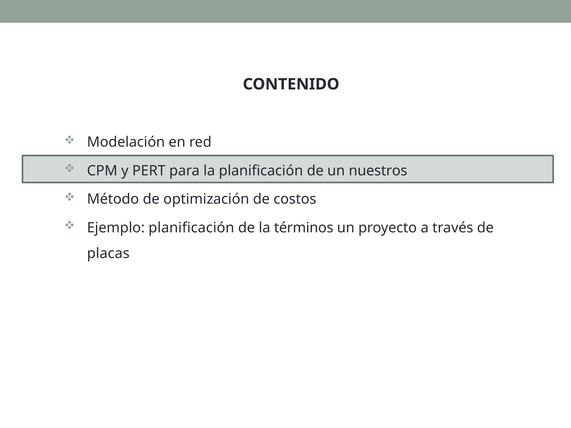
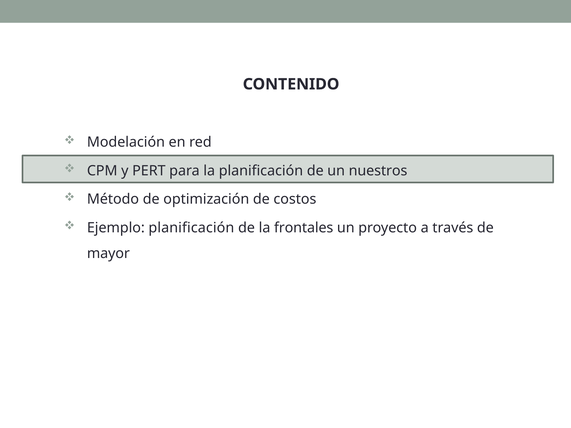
términos: términos -> frontales (304, 228)
placas: placas -> mayor (108, 254)
